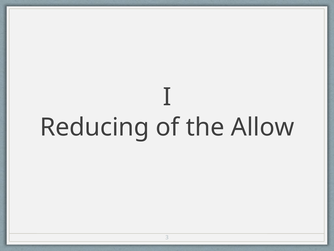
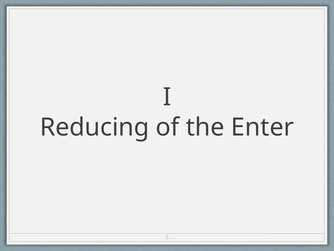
Allow: Allow -> Enter (263, 127)
